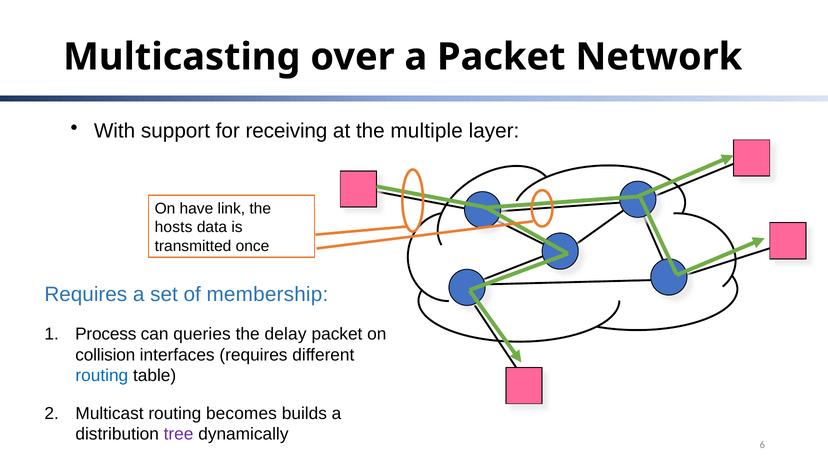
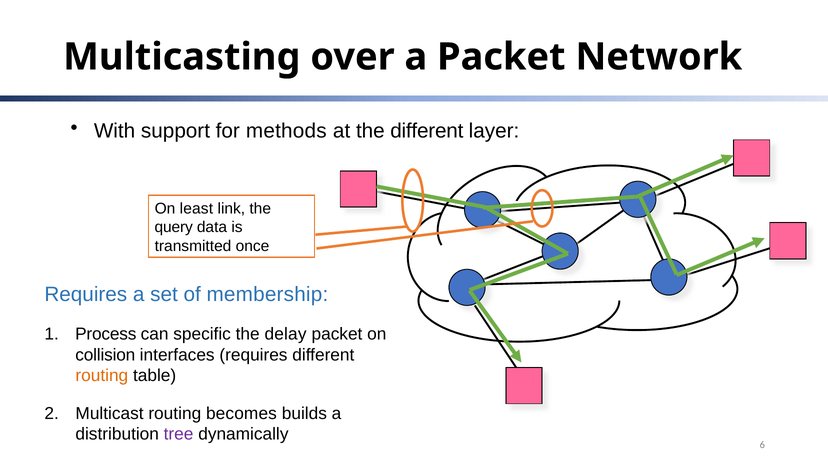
receiving: receiving -> methods (286, 131)
the multiple: multiple -> different (427, 131)
have: have -> least (196, 209)
hosts: hosts -> query (174, 227)
queries: queries -> specific (202, 334)
routing colour: blue -> orange (102, 375)
